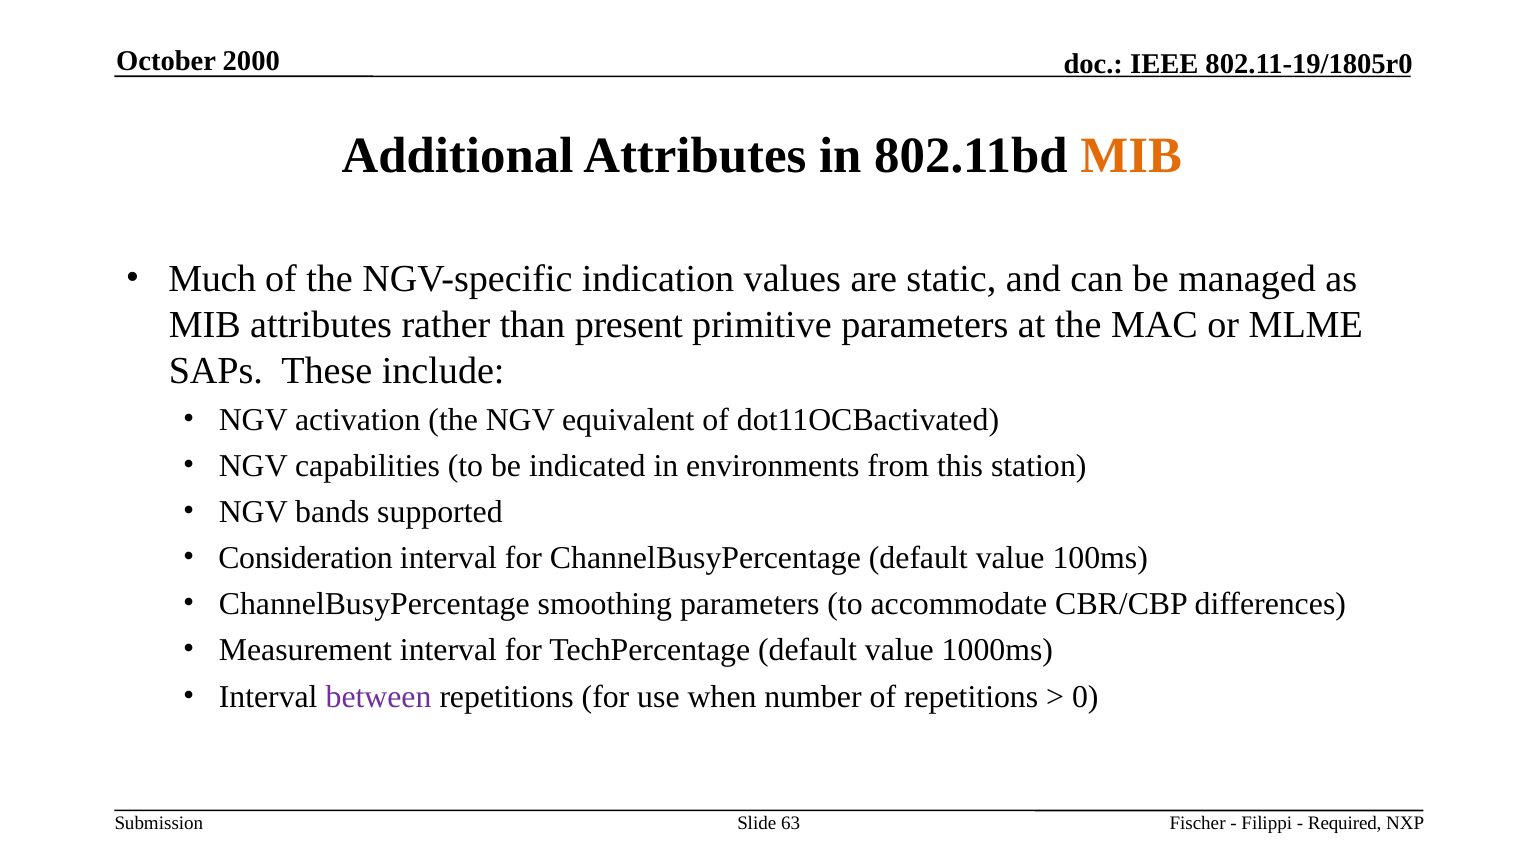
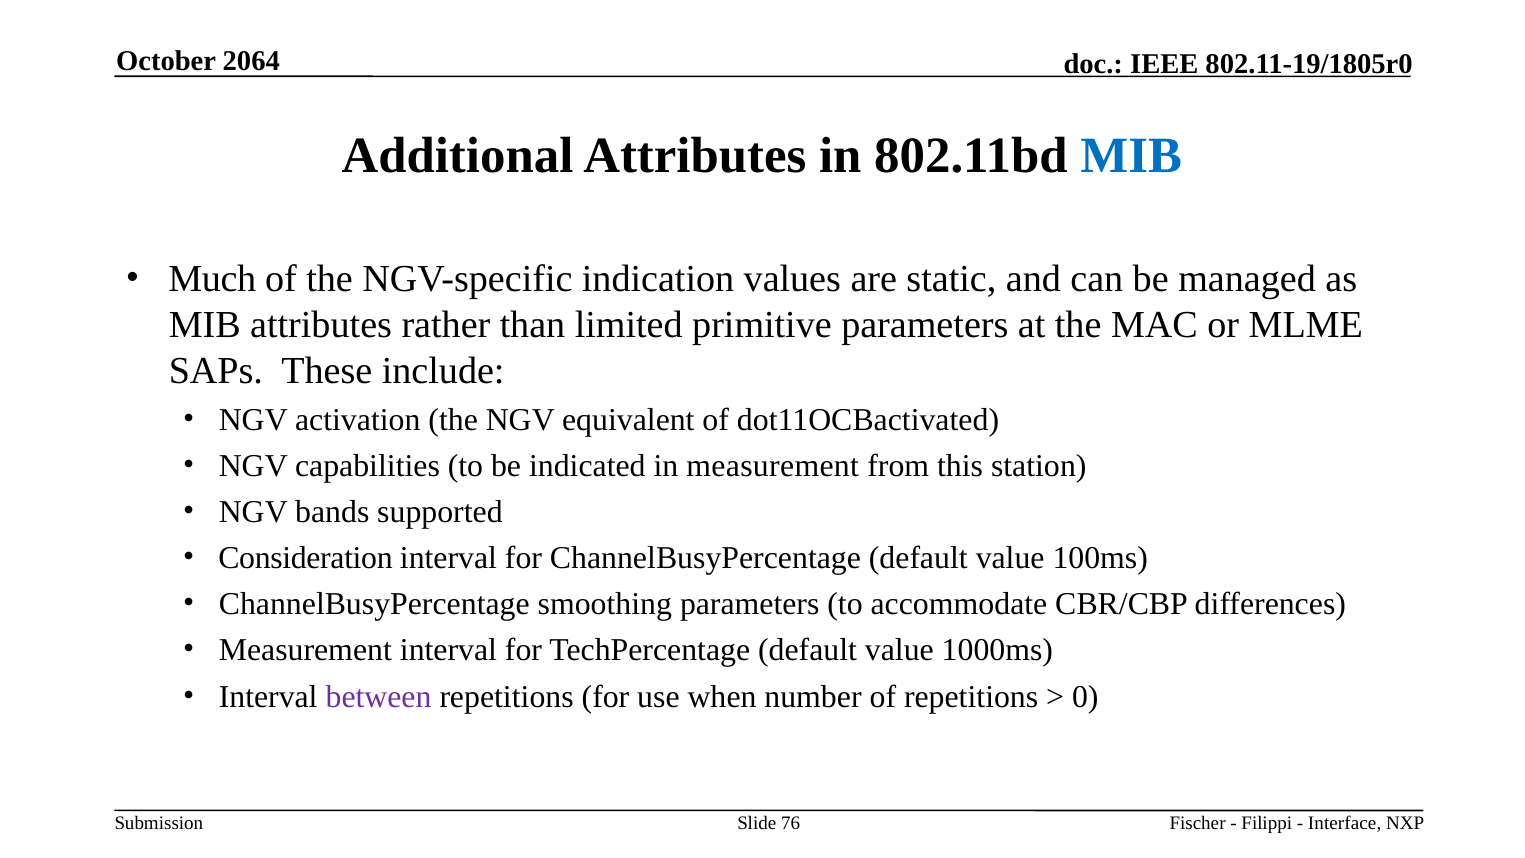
2000: 2000 -> 2064 (251, 61)
MIB colour: orange -> blue (1131, 156)
present: present -> limited (629, 325)
in environments: environments -> measurement (773, 466)
63: 63 -> 76 (791, 823)
Required: Required -> Interface (1345, 823)
